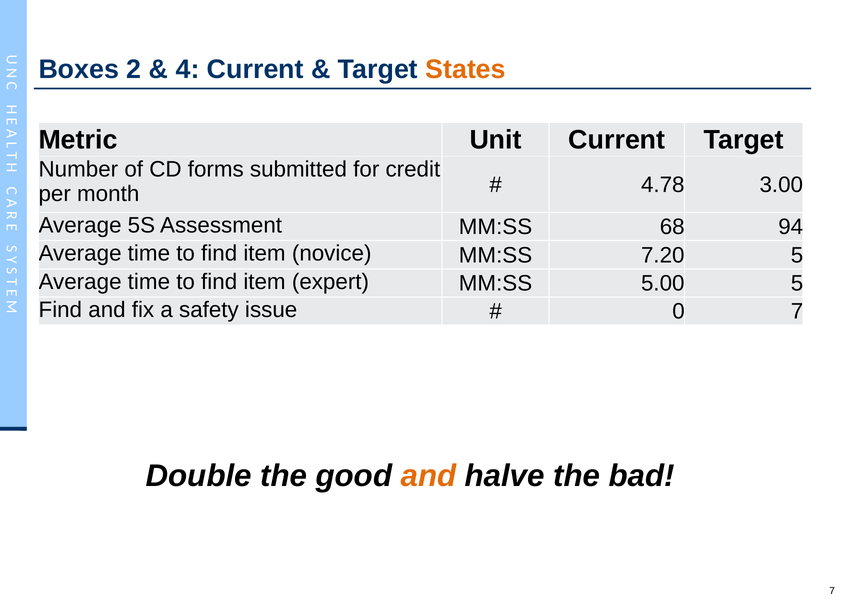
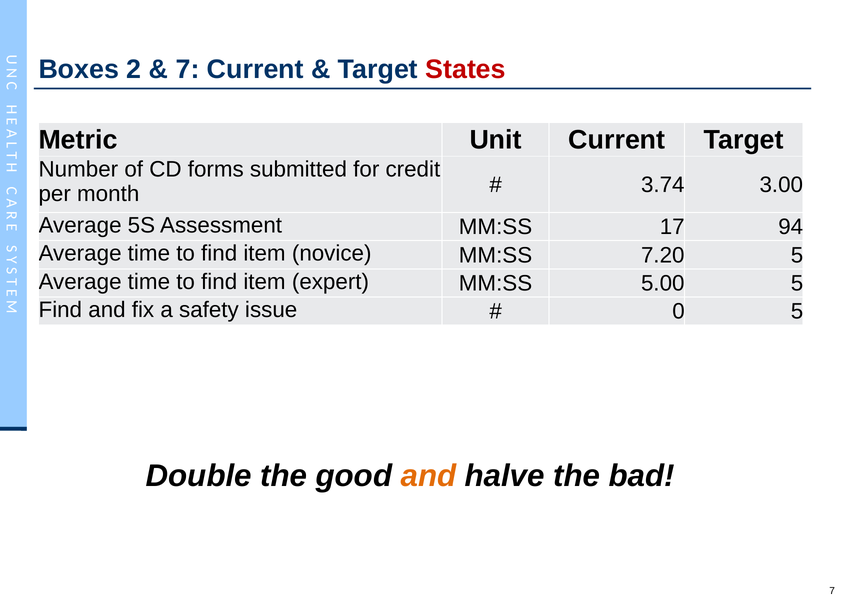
4: 4 -> 7 (188, 69)
States colour: orange -> red (466, 69)
4.78: 4.78 -> 3.74 (663, 185)
68: 68 -> 17 (672, 227)
0 7: 7 -> 5 (797, 312)
